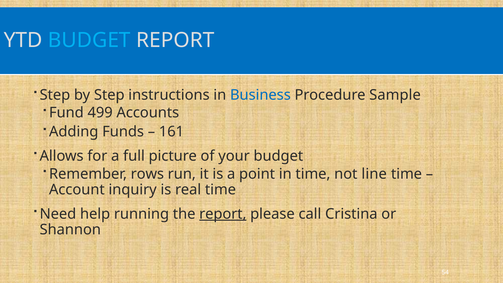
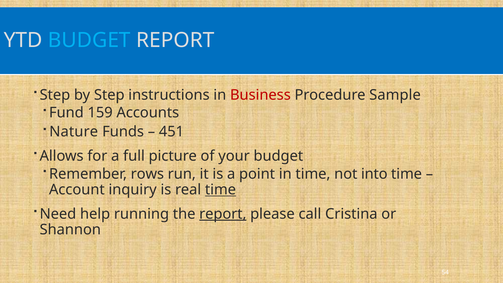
Business colour: blue -> red (260, 95)
499: 499 -> 159 (100, 113)
Adding: Adding -> Nature (74, 132)
161: 161 -> 451 (171, 132)
line: line -> into (374, 174)
time underline: none -> present (220, 190)
